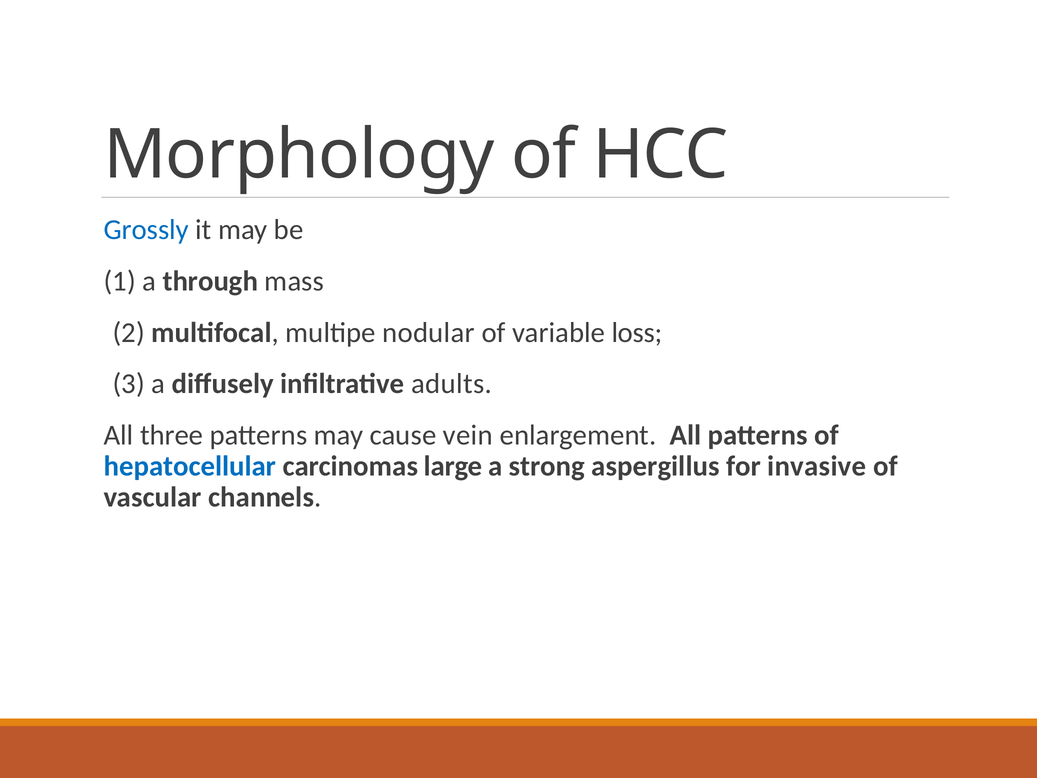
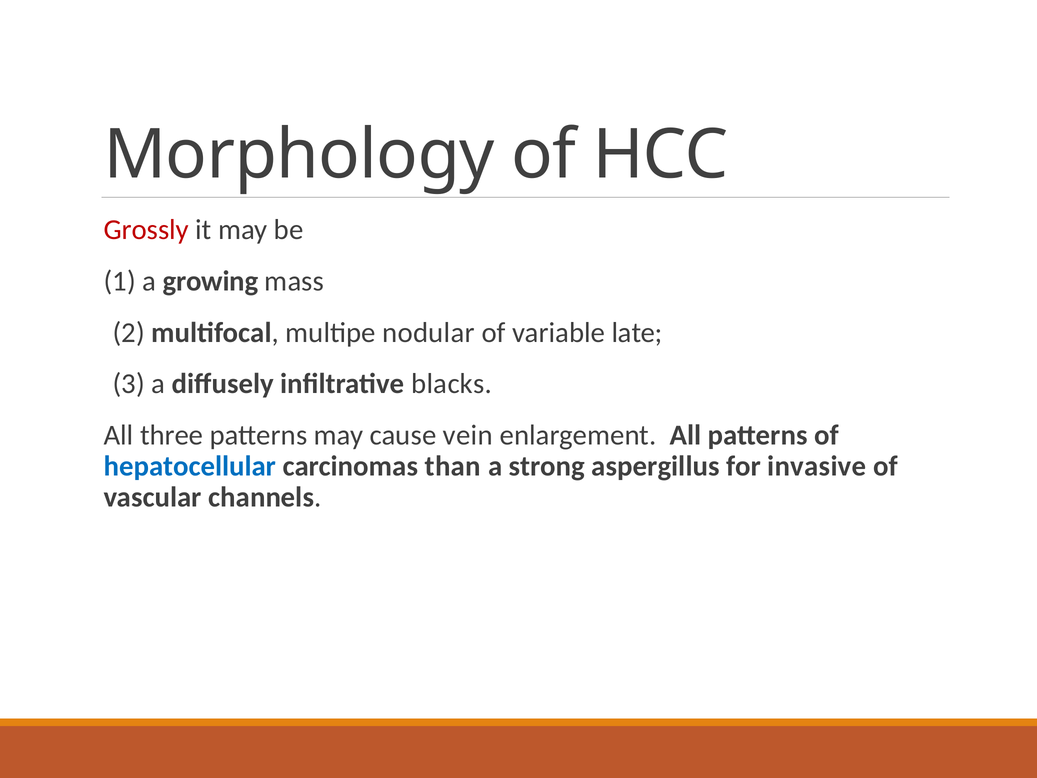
Grossly colour: blue -> red (146, 230)
through: through -> growing (210, 281)
loss: loss -> late (637, 332)
adults: adults -> blacks (452, 384)
large: large -> than (453, 466)
